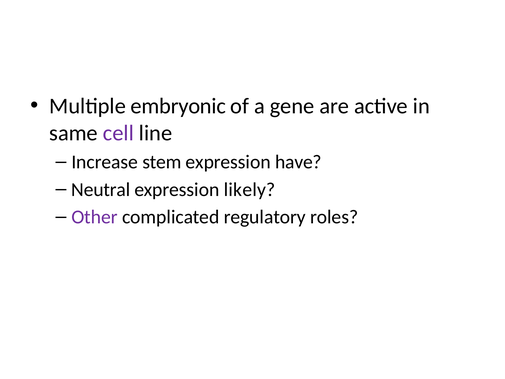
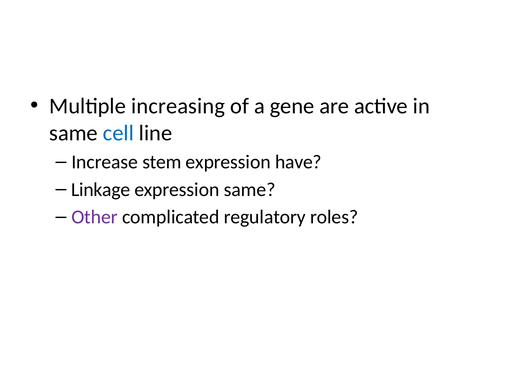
embryonic: embryonic -> increasing (178, 106)
cell colour: purple -> blue (118, 133)
Neutral: Neutral -> Linkage (101, 189)
expression likely: likely -> same (250, 189)
